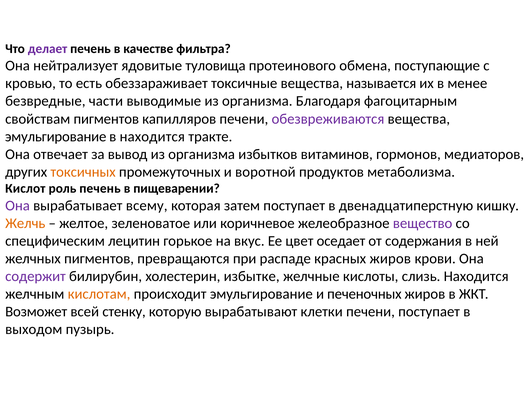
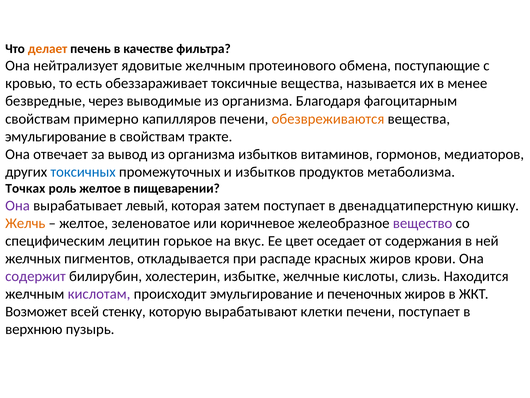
делает colour: purple -> orange (48, 49)
ядовитые туловища: туловища -> желчным (215, 66)
части: части -> через (106, 101)
свойствам пигментов: пигментов -> примерно (106, 119)
обезвреживаются colour: purple -> orange (328, 119)
в находится: находится -> свойствам (152, 136)
токсичных colour: orange -> blue (83, 172)
и воротной: воротной -> избытков (265, 172)
Кислот: Кислот -> Точках (25, 188)
роль печень: печень -> желтое (100, 188)
всему: всему -> левый (147, 205)
превращаются: превращаются -> откладывается (183, 258)
кислотам colour: orange -> purple (99, 294)
выходом: выходом -> верхнюю (34, 329)
